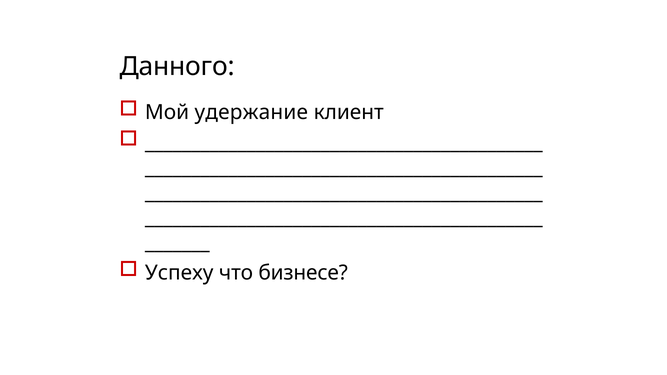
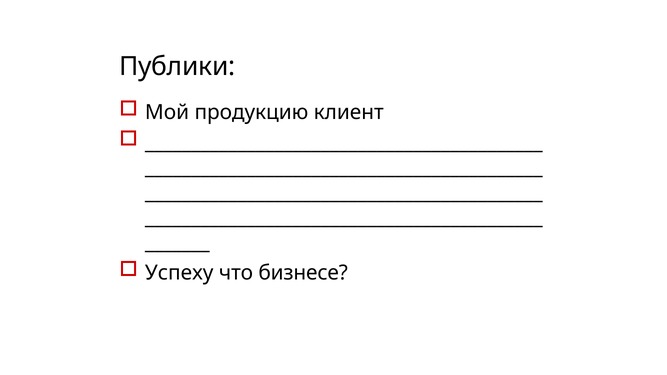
Данного: Данного -> Публики (177, 67)
удержание: удержание -> продукцию (251, 112)
